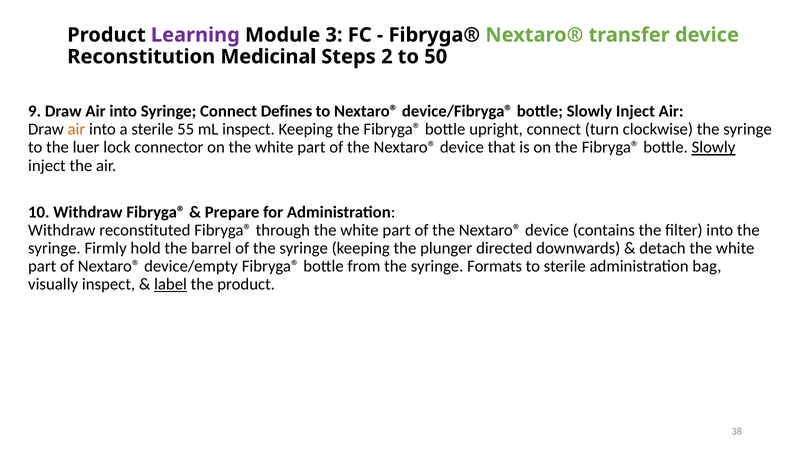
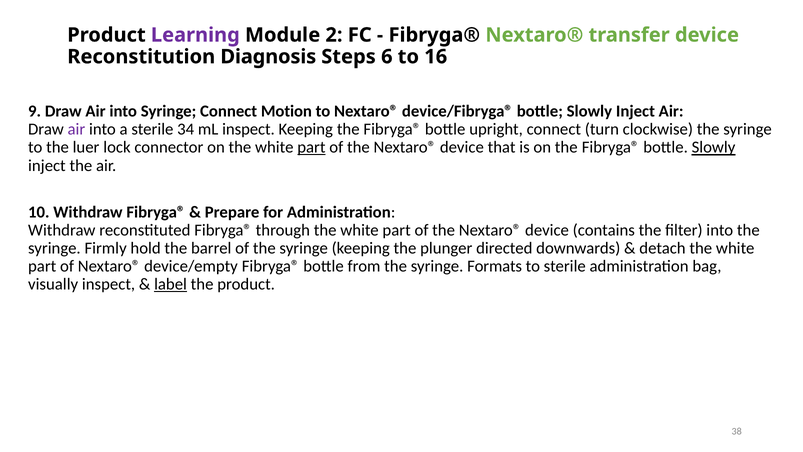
3: 3 -> 2 (334, 35)
Medicinal: Medicinal -> Diagnosis (268, 57)
2: 2 -> 6 (387, 57)
50: 50 -> 16 (436, 57)
Defines: Defines -> Motion (286, 111)
air colour: orange -> purple (76, 129)
55: 55 -> 34 (186, 129)
part underline: none -> present (311, 147)
